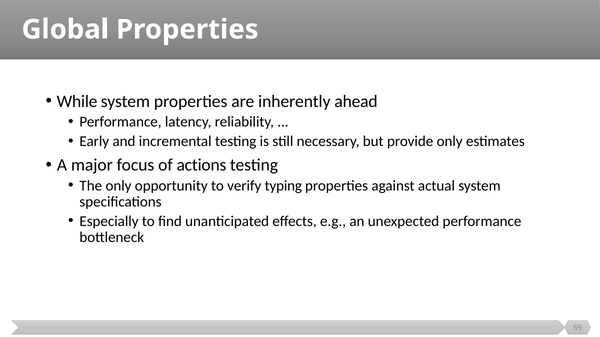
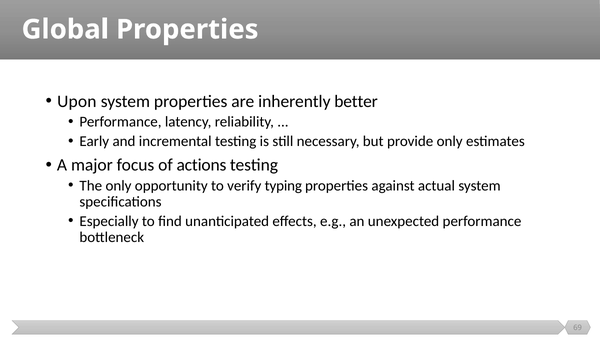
While: While -> Upon (77, 101)
ahead: ahead -> better (356, 101)
